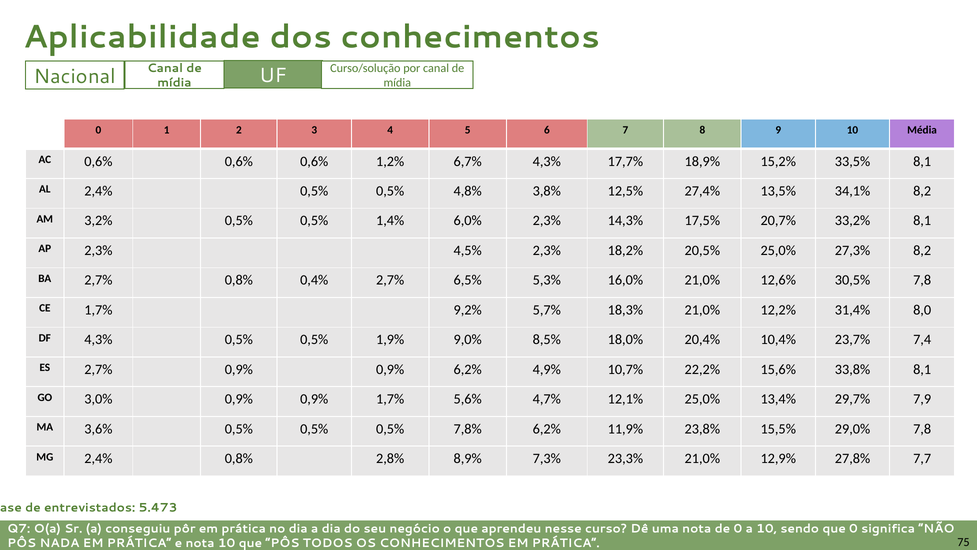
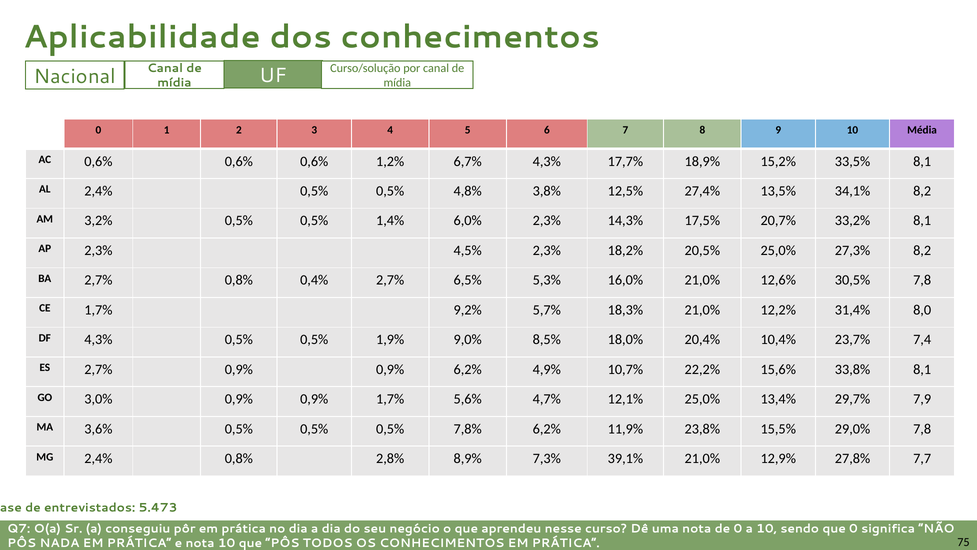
23,3%: 23,3% -> 39,1% (625, 458)
